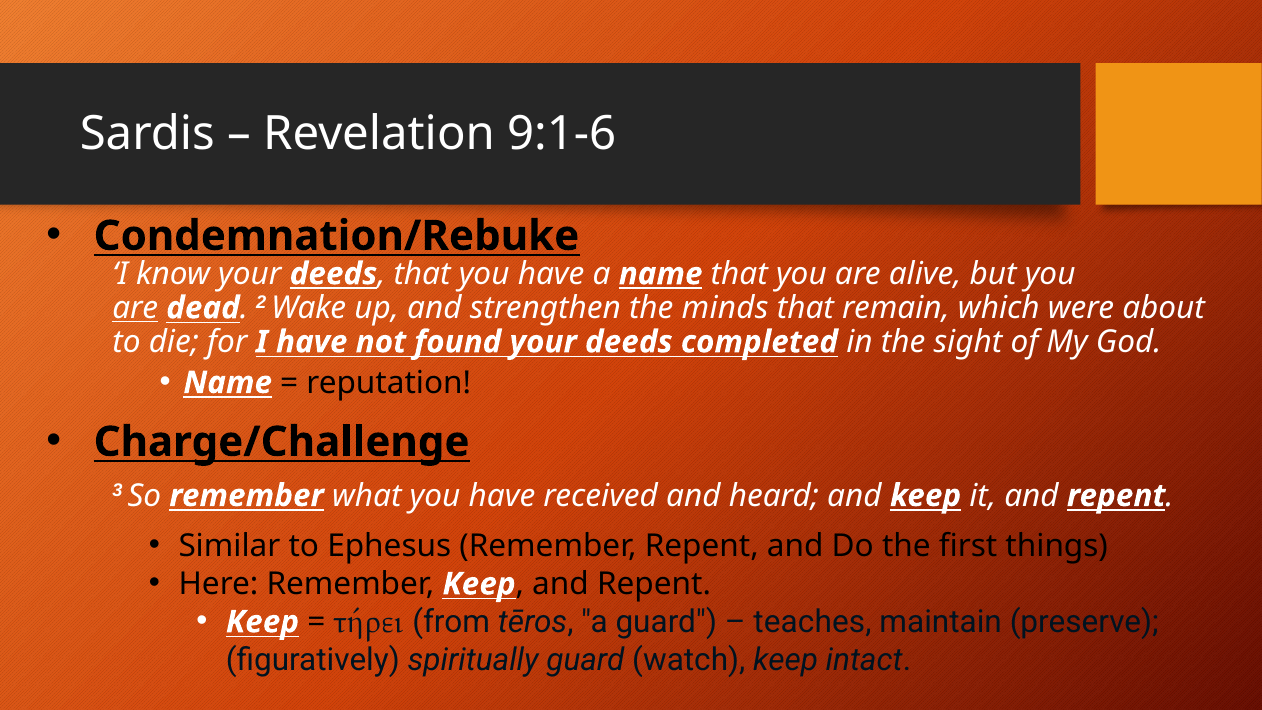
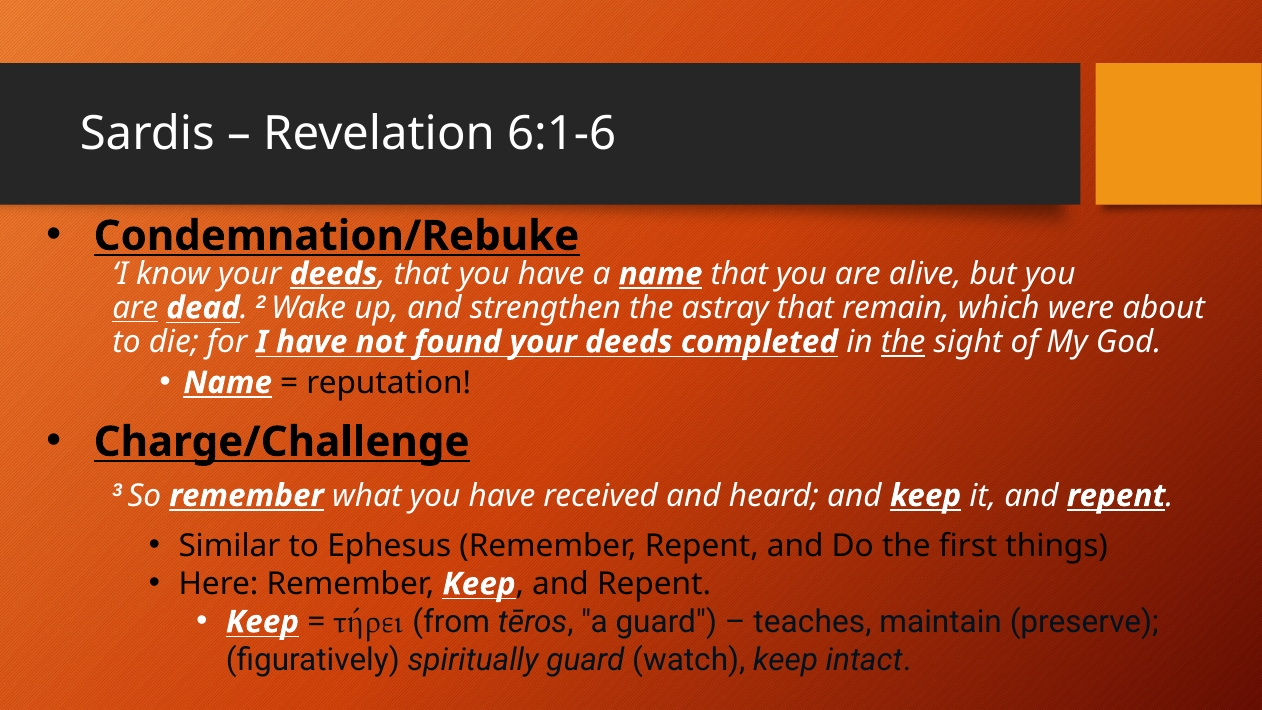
9:1-6: 9:1-6 -> 6:1-6 (562, 134)
minds: minds -> astray (725, 308)
the underline: none -> present (903, 342)
